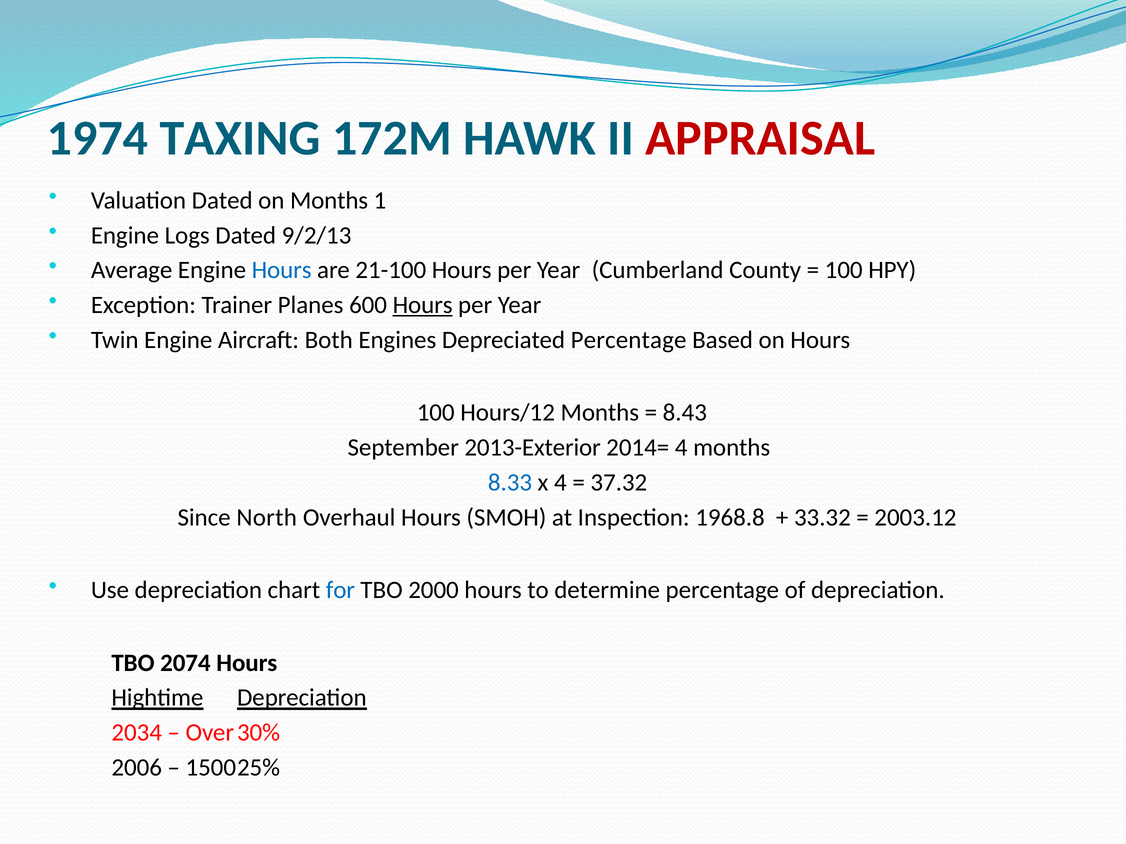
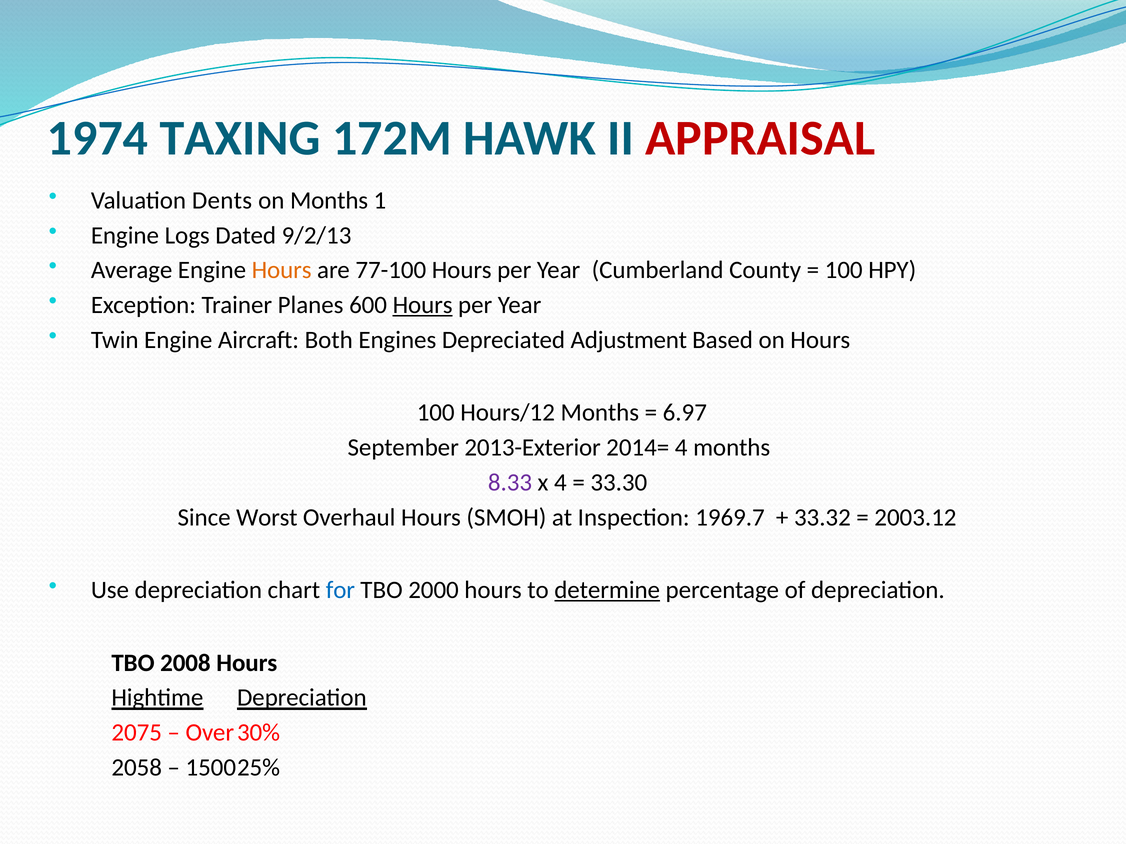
Valuation Dated: Dated -> Dents (222, 201)
Hours colour: blue -> orange (282, 270)
21-100: 21-100 -> 77-100 (391, 270)
Depreciated Percentage: Percentage -> Adjustment (629, 340)
8.43: 8.43 -> 6.97 (685, 413)
8.33 colour: blue -> purple (510, 483)
37.32: 37.32 -> 33.30 (619, 483)
North: North -> Worst (267, 518)
1968.8: 1968.8 -> 1969.7 (730, 518)
determine underline: none -> present (607, 590)
2074: 2074 -> 2008 (185, 663)
2034: 2034 -> 2075 (137, 733)
2006: 2006 -> 2058 (137, 768)
